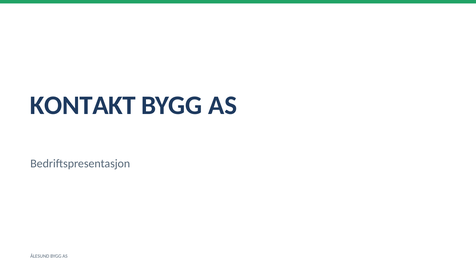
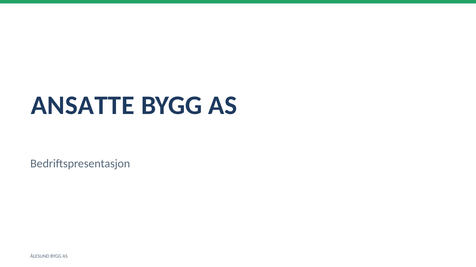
KONTAKT: KONTAKT -> ANSATTE (83, 106)
